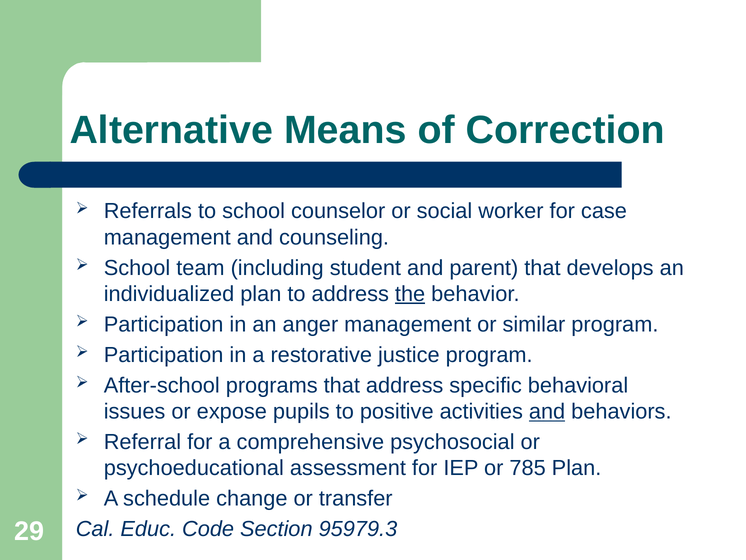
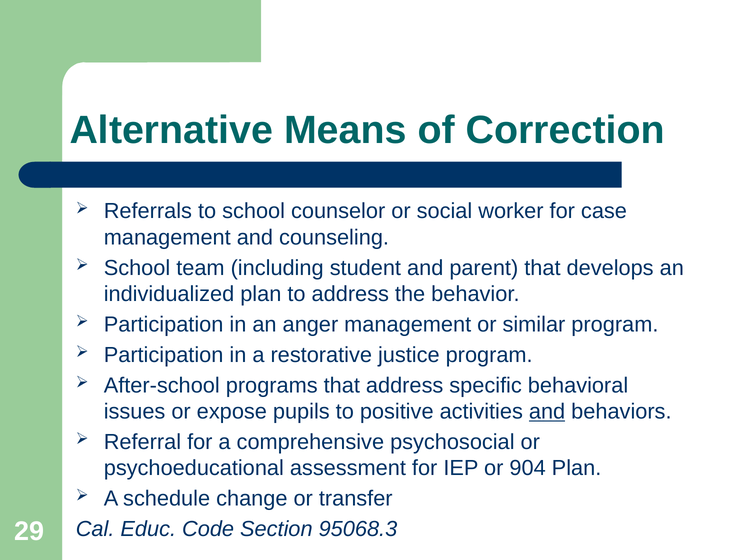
the underline: present -> none (410, 294)
785: 785 -> 904 (528, 468)
95979.3: 95979.3 -> 95068.3 (358, 529)
